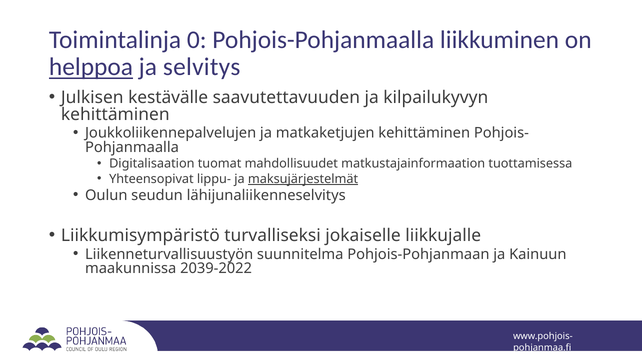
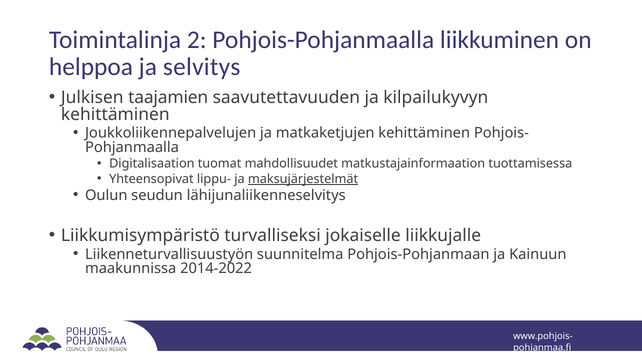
0: 0 -> 2 (197, 40)
helppoa underline: present -> none (91, 67)
kestävälle: kestävälle -> taajamien (168, 97)
2039-2022: 2039-2022 -> 2014-2022 (216, 269)
